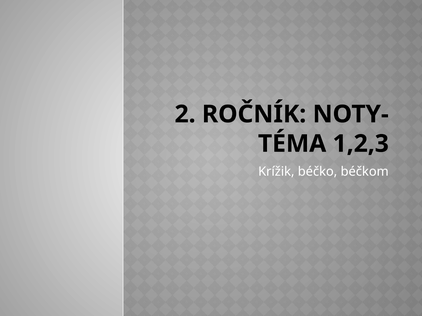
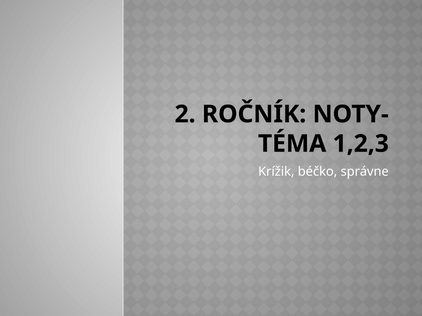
béčkom: béčkom -> správne (365, 172)
